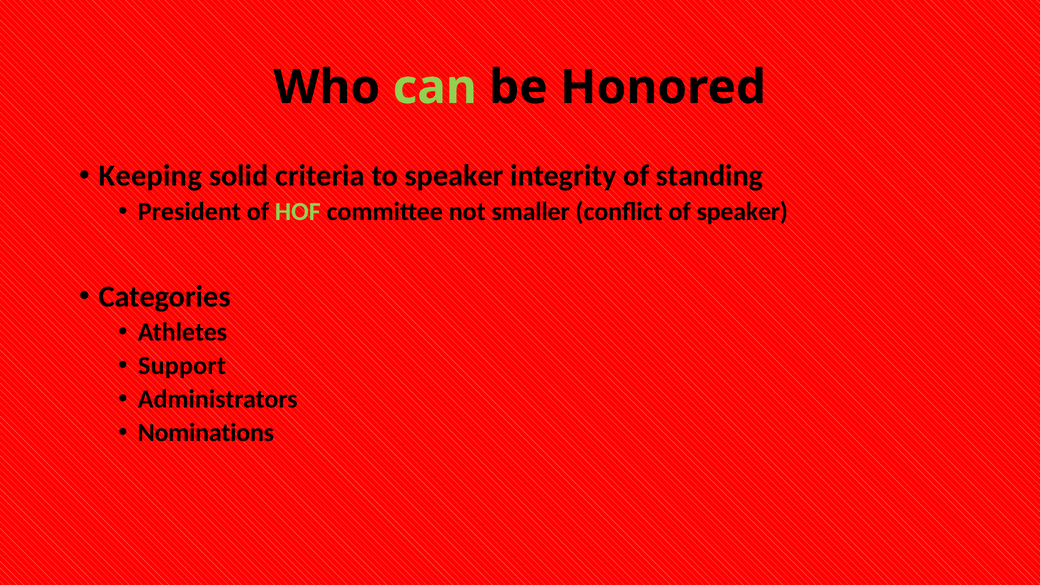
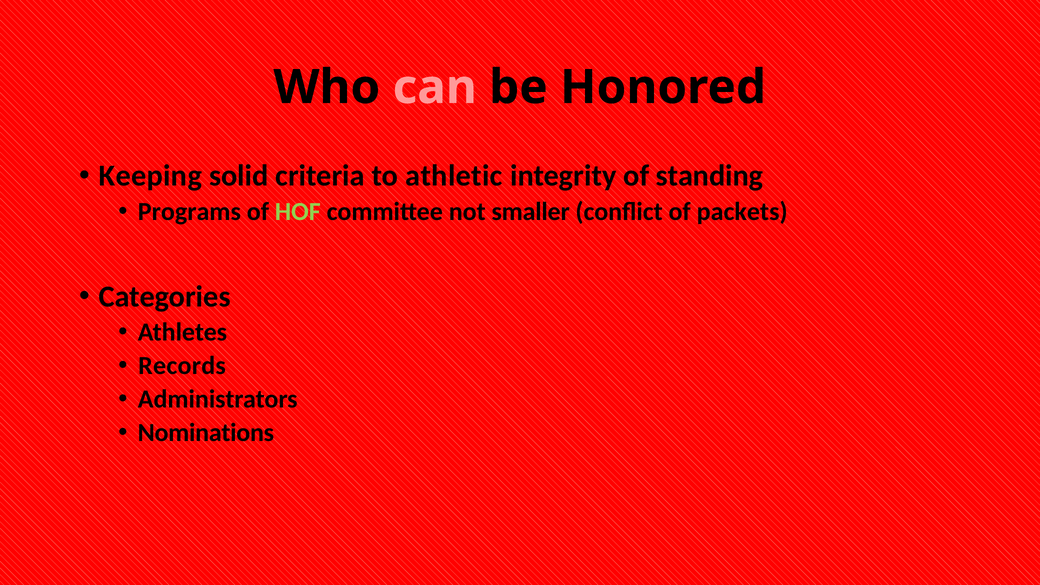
can colour: light green -> pink (435, 87)
to speaker: speaker -> athletic (454, 176)
President: President -> Programs (189, 212)
of speaker: speaker -> packets (742, 212)
Support: Support -> Records (182, 366)
